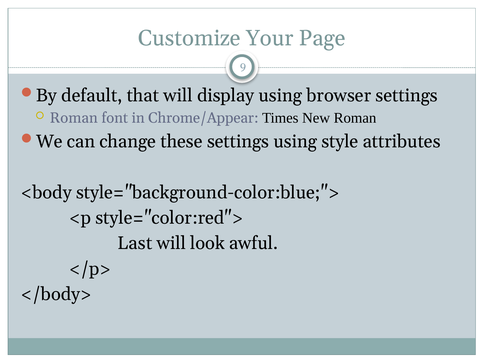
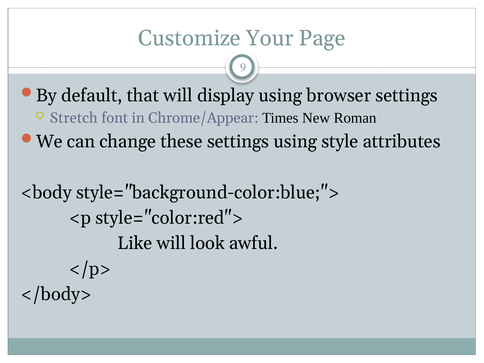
Roman: Roman -> Stretch (74, 118)
Last: Last -> Like (135, 243)
